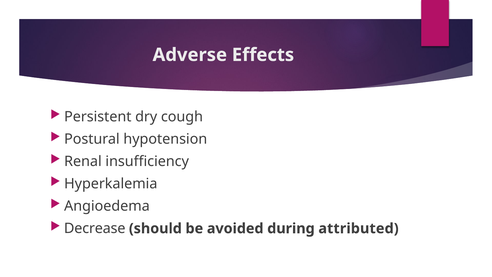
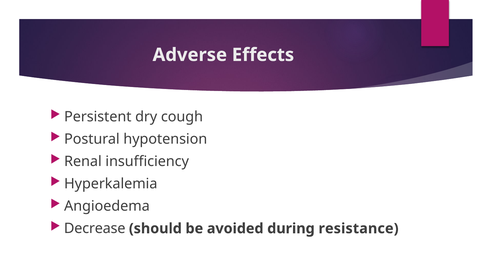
attributed: attributed -> resistance (359, 228)
